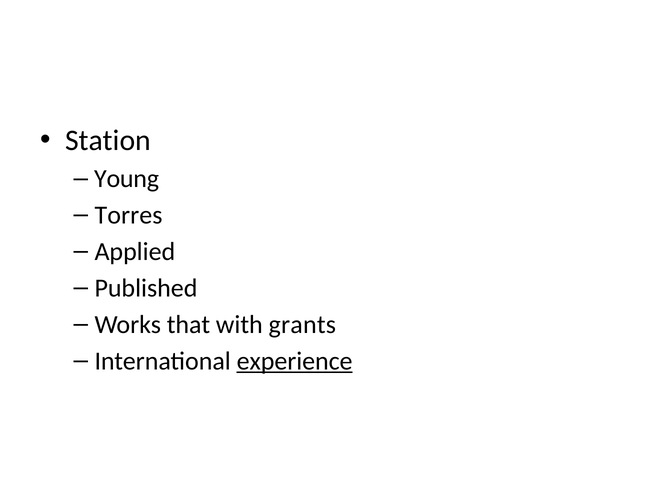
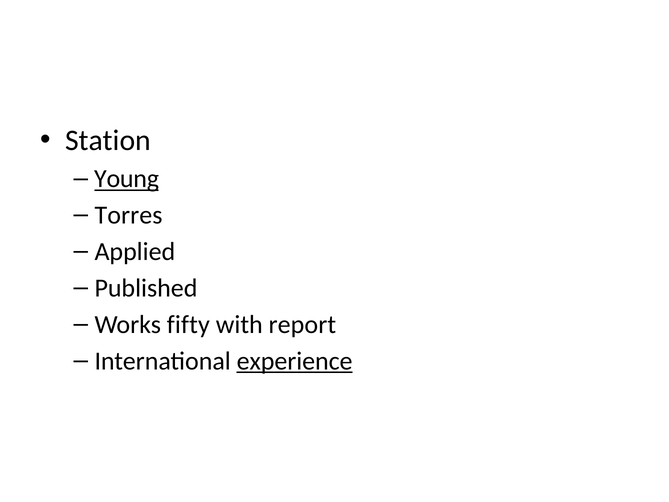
Young underline: none -> present (127, 179)
that: that -> fifty (188, 325)
grants: grants -> report (302, 325)
